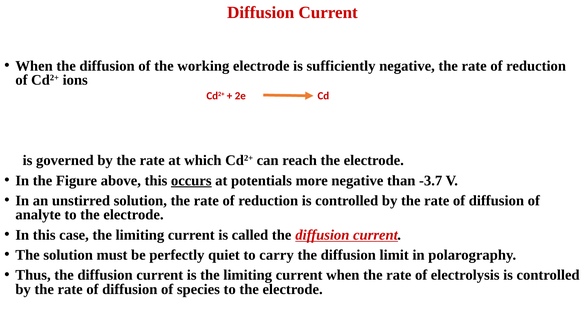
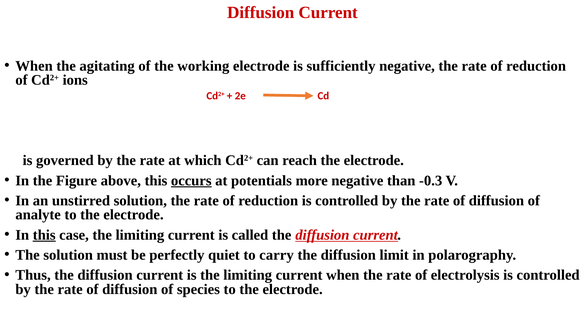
When the diffusion: diffusion -> agitating (107, 66)
‑3.7: ‑3.7 -> ‑0.3 (431, 181)
this underline: none -> present (44, 235)
